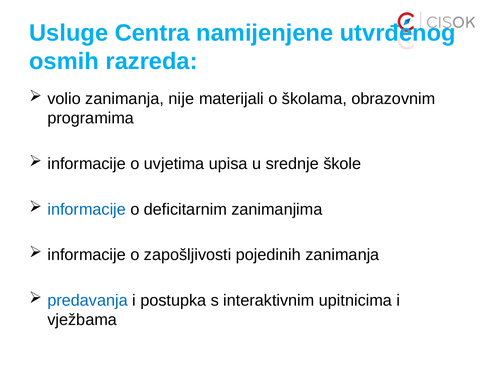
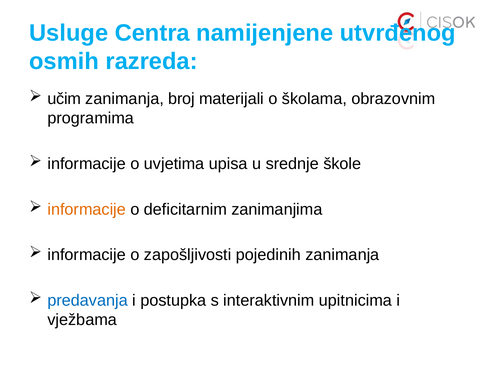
volio: volio -> učim (64, 99)
nije: nije -> broj (181, 99)
informacije colour: blue -> orange (87, 209)
